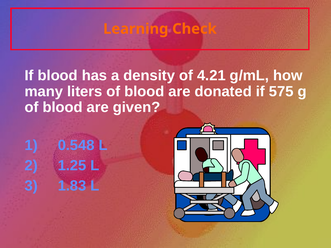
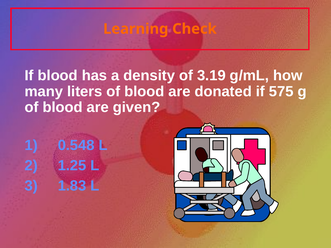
4.21: 4.21 -> 3.19 (211, 76)
